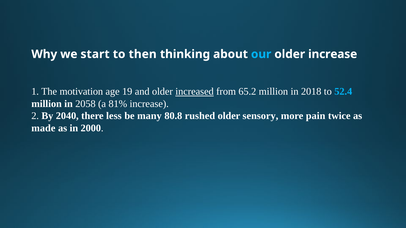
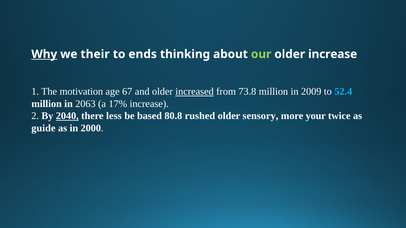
Why underline: none -> present (44, 54)
start: start -> their (95, 54)
then: then -> ends (143, 54)
our colour: light blue -> light green (261, 54)
19: 19 -> 67 (127, 92)
65.2: 65.2 -> 73.8 (247, 92)
2018: 2018 -> 2009 (311, 92)
2058: 2058 -> 2063 (85, 104)
81%: 81% -> 17% (118, 104)
2040 underline: none -> present (67, 116)
many: many -> based (150, 116)
pain: pain -> your (316, 116)
made: made -> guide (43, 128)
